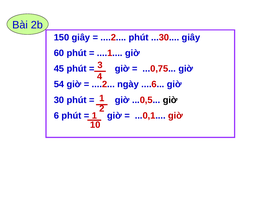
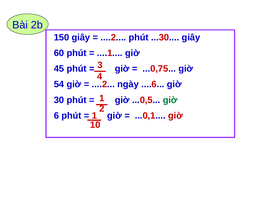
giờ colour: black -> green (170, 100)
